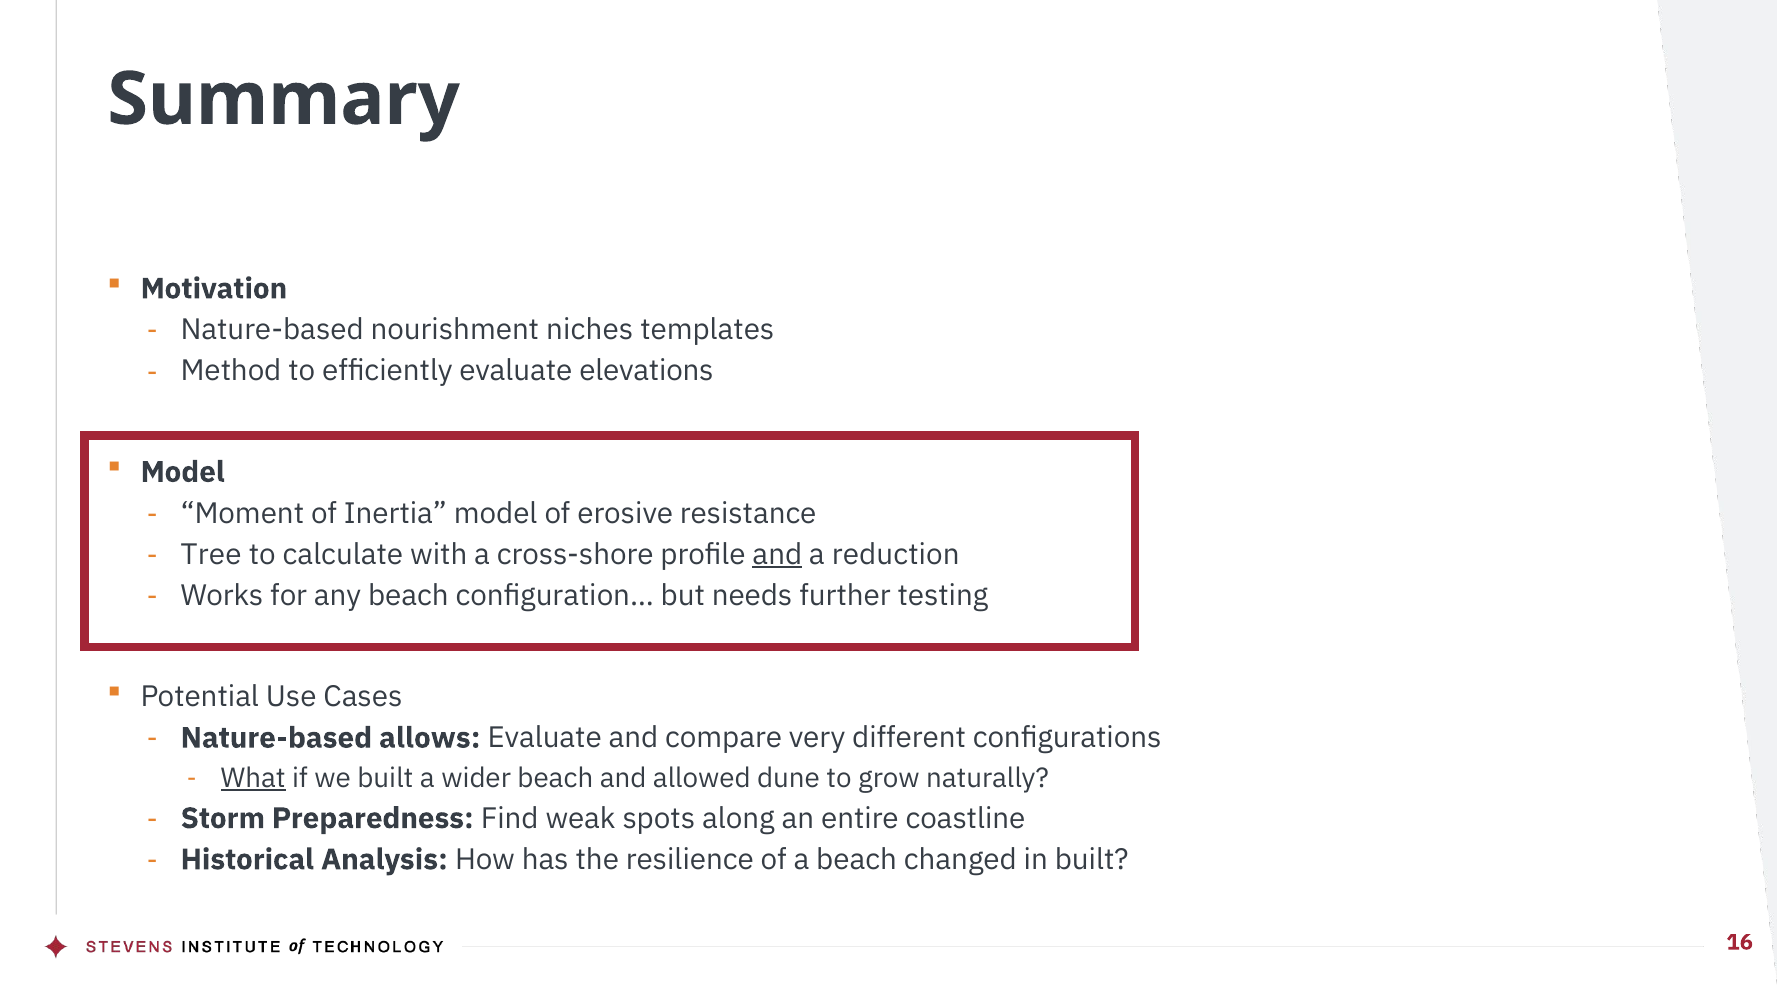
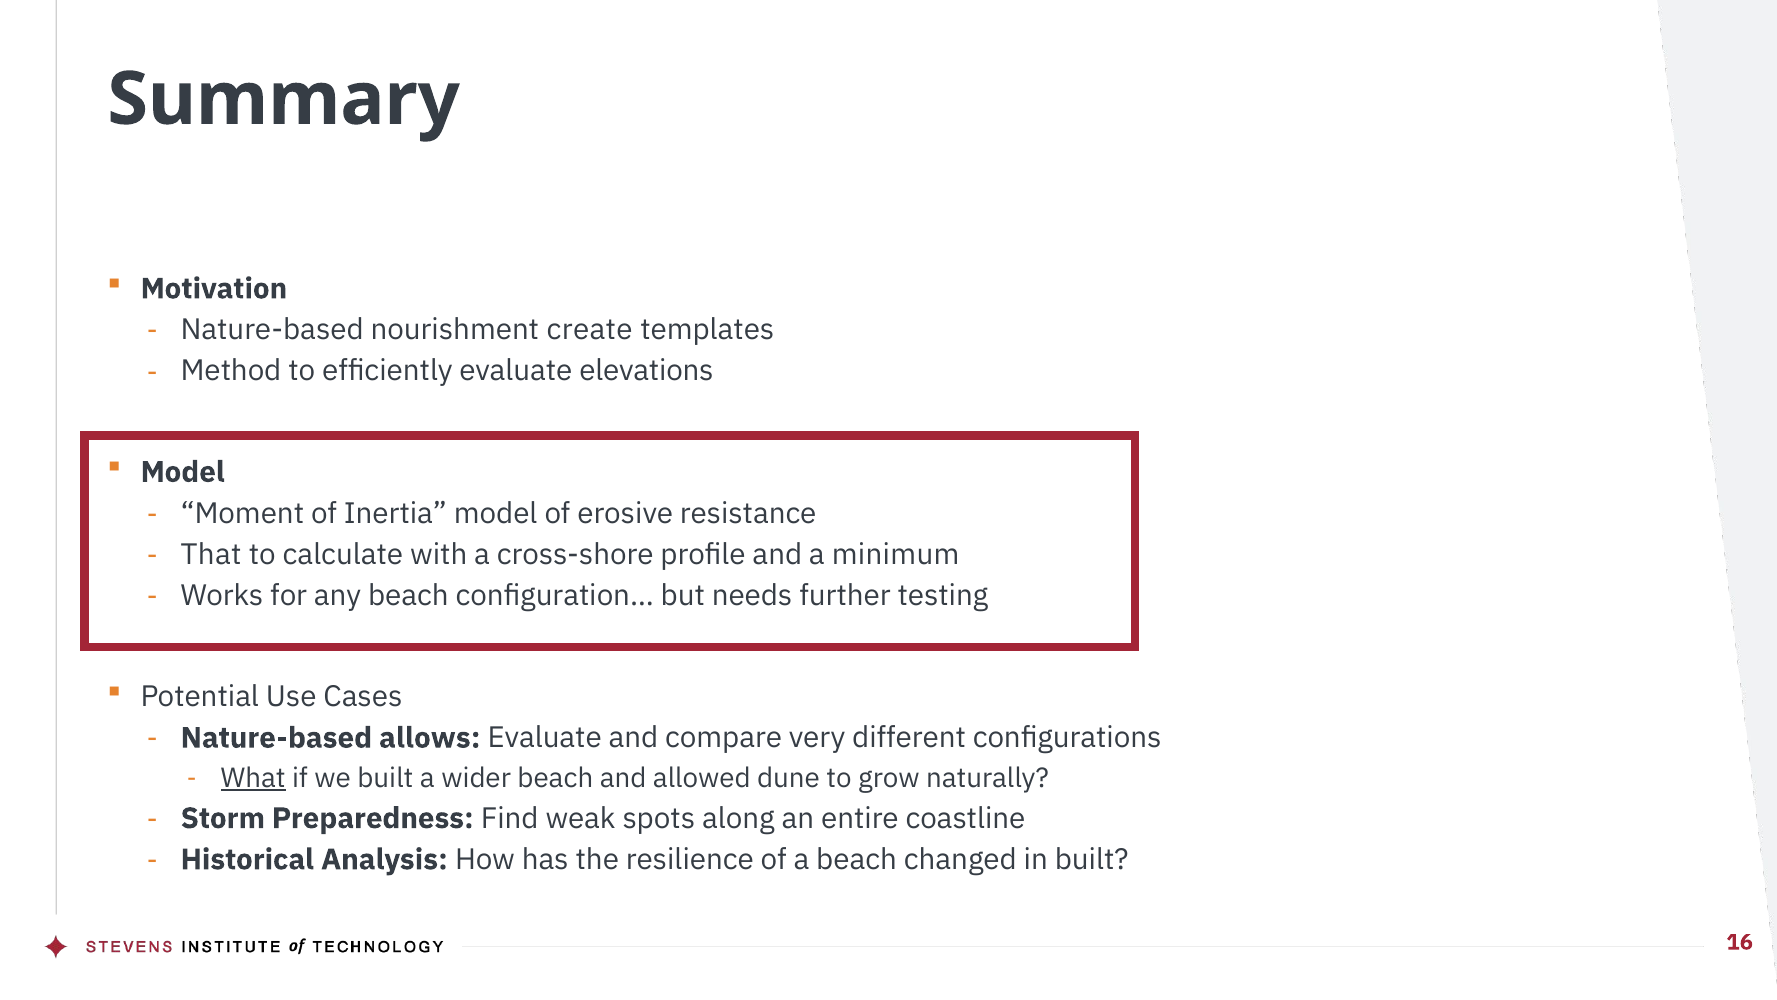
niches: niches -> create (590, 330)
Tree: Tree -> That (211, 554)
and underline: present -> none (777, 554)
reduction: reduction -> minimum (896, 554)
